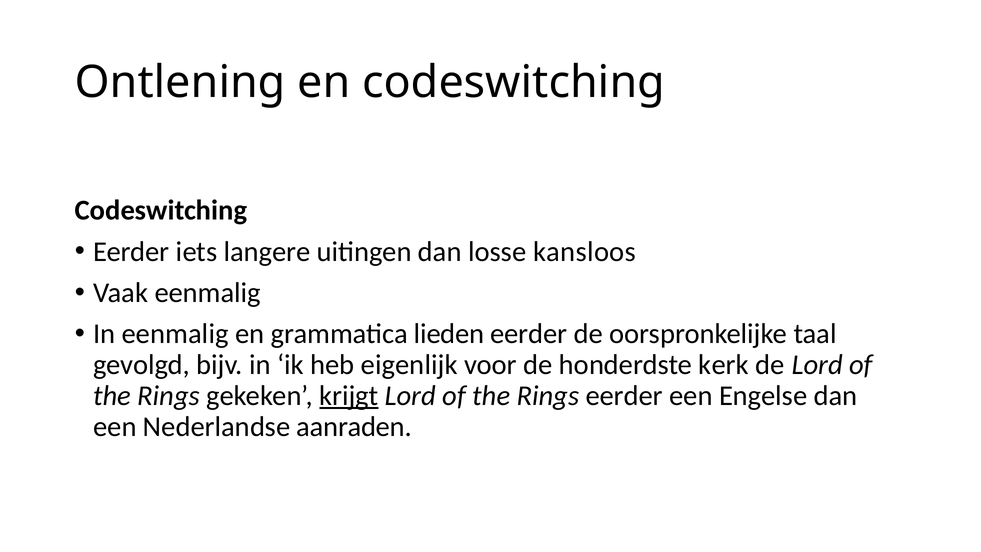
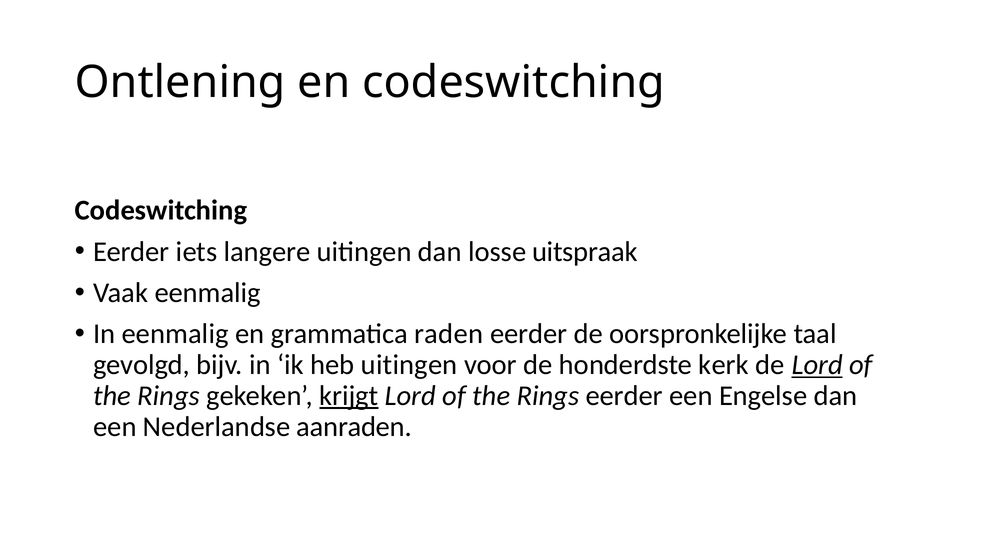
kansloos: kansloos -> uitspraak (585, 252)
lieden: lieden -> raden (449, 334)
heb eigenlijk: eigenlijk -> uitingen (409, 365)
Lord underline: none -> present (817, 365)
